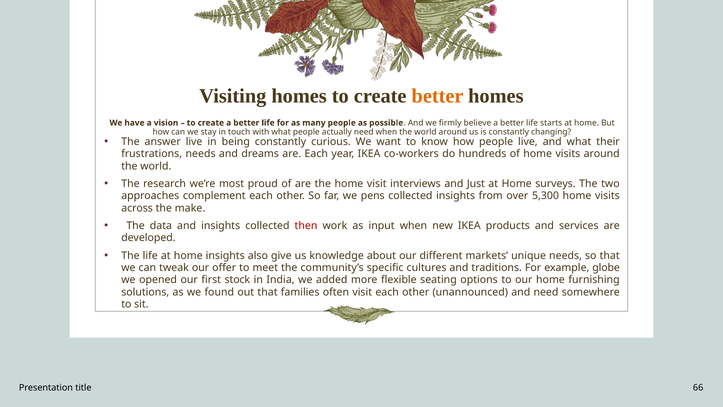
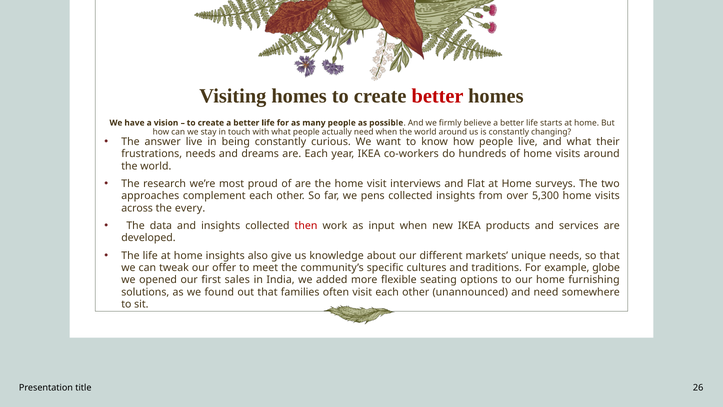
better colour: orange -> red (438, 96)
Just: Just -> Flat (476, 184)
make: make -> every (190, 208)
stock: stock -> sales (237, 280)
66: 66 -> 26 (698, 388)
